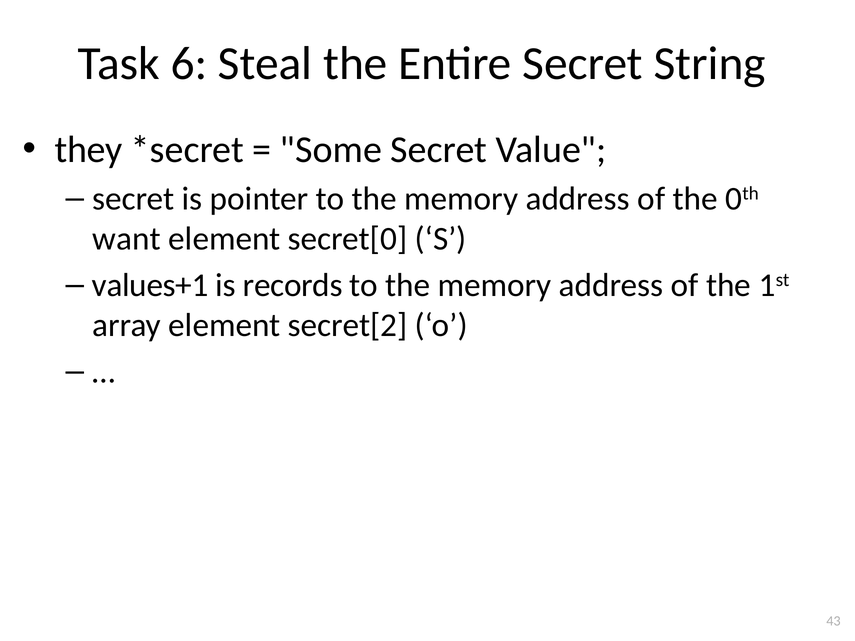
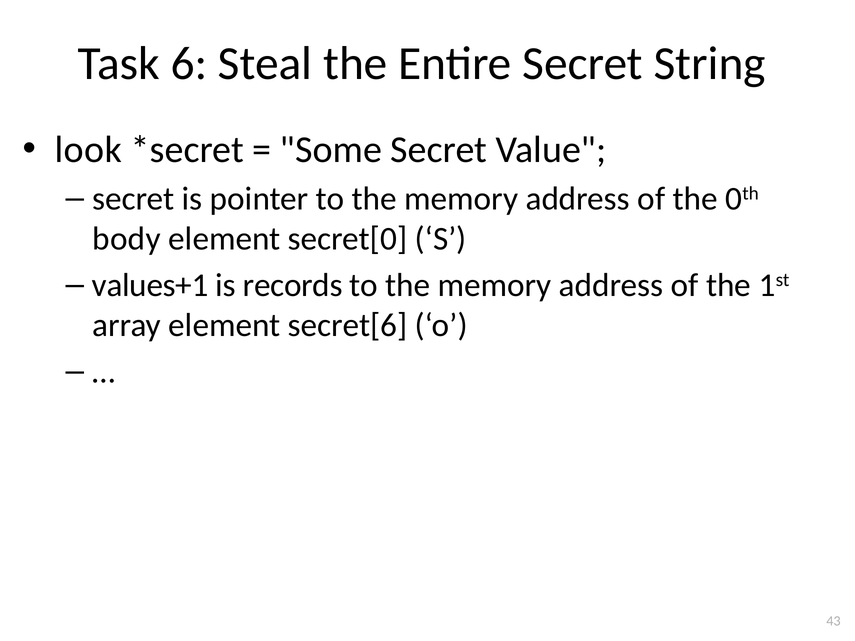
they: they -> look (88, 150)
want: want -> body (126, 239)
secret[2: secret[2 -> secret[6 (348, 326)
